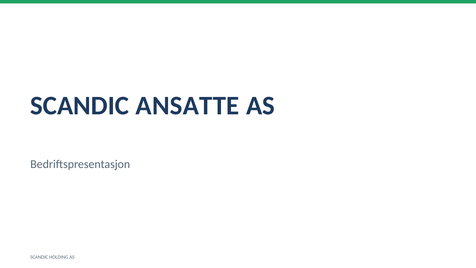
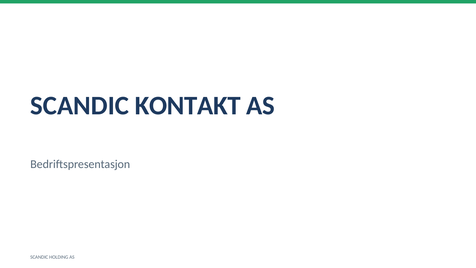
ANSATTE: ANSATTE -> KONTAKT (188, 106)
